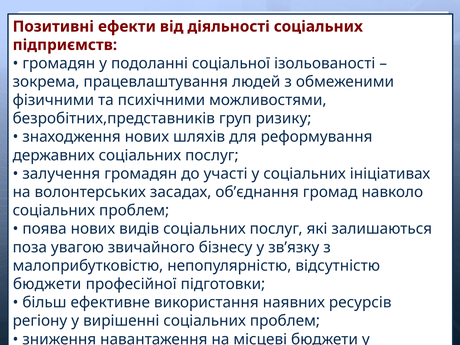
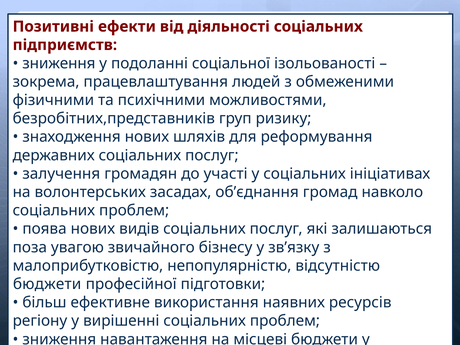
громадян: громадян -> зниження (59, 63)
